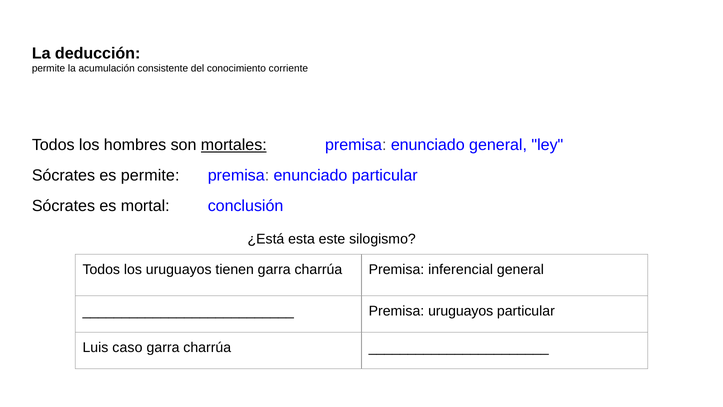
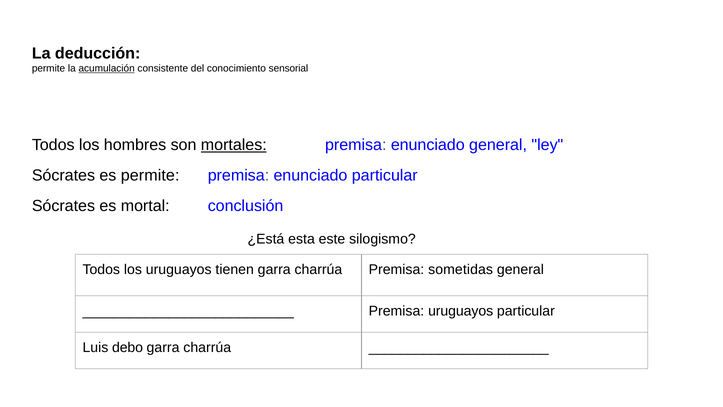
acumulación underline: none -> present (107, 68)
corriente: corriente -> sensorial (288, 68)
inferencial: inferencial -> sometidas (461, 269)
caso: caso -> debo (128, 347)
